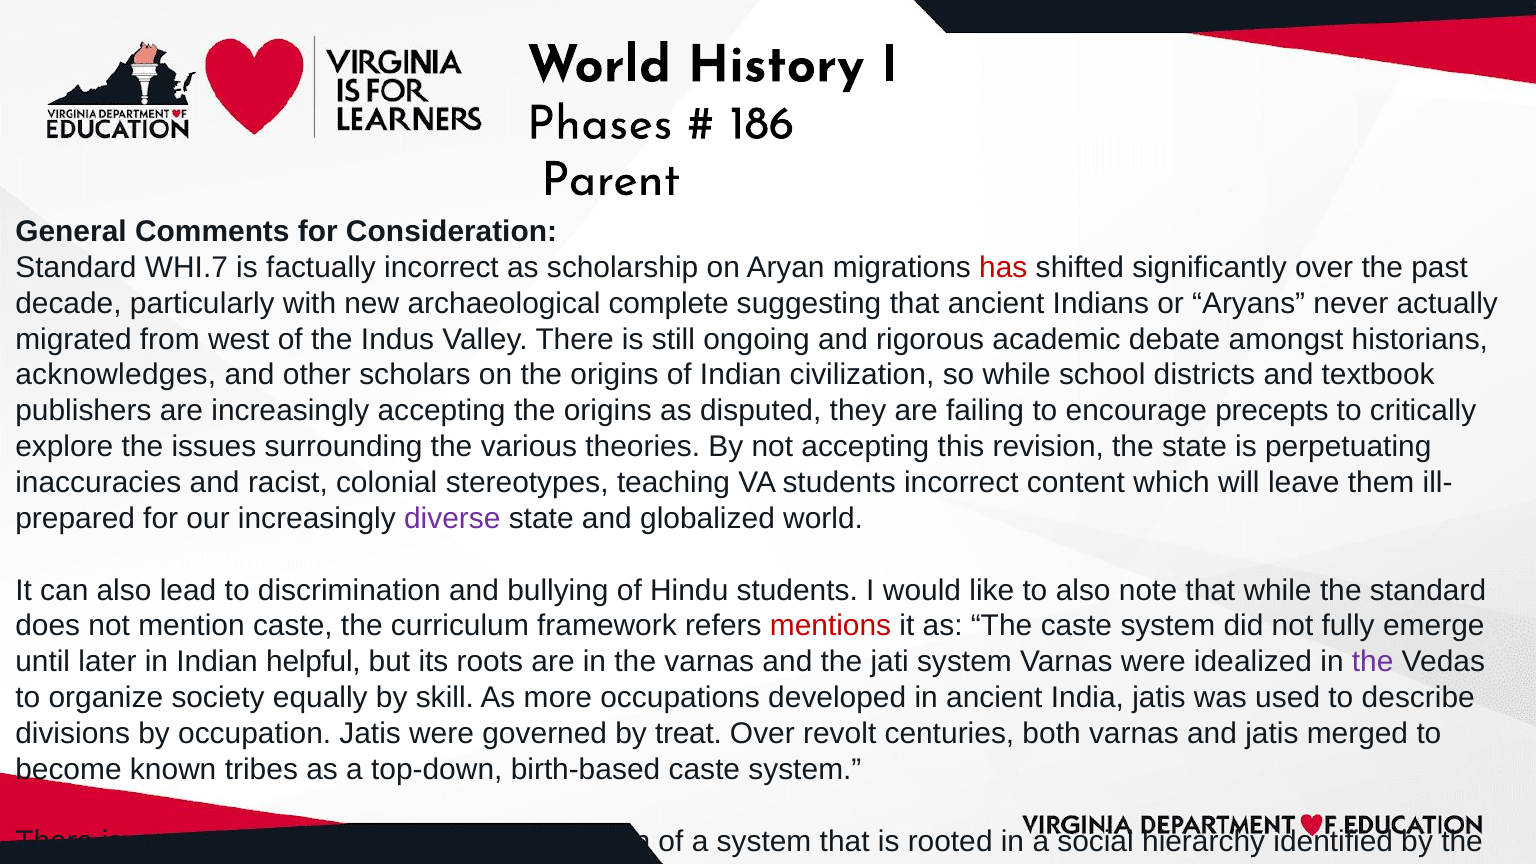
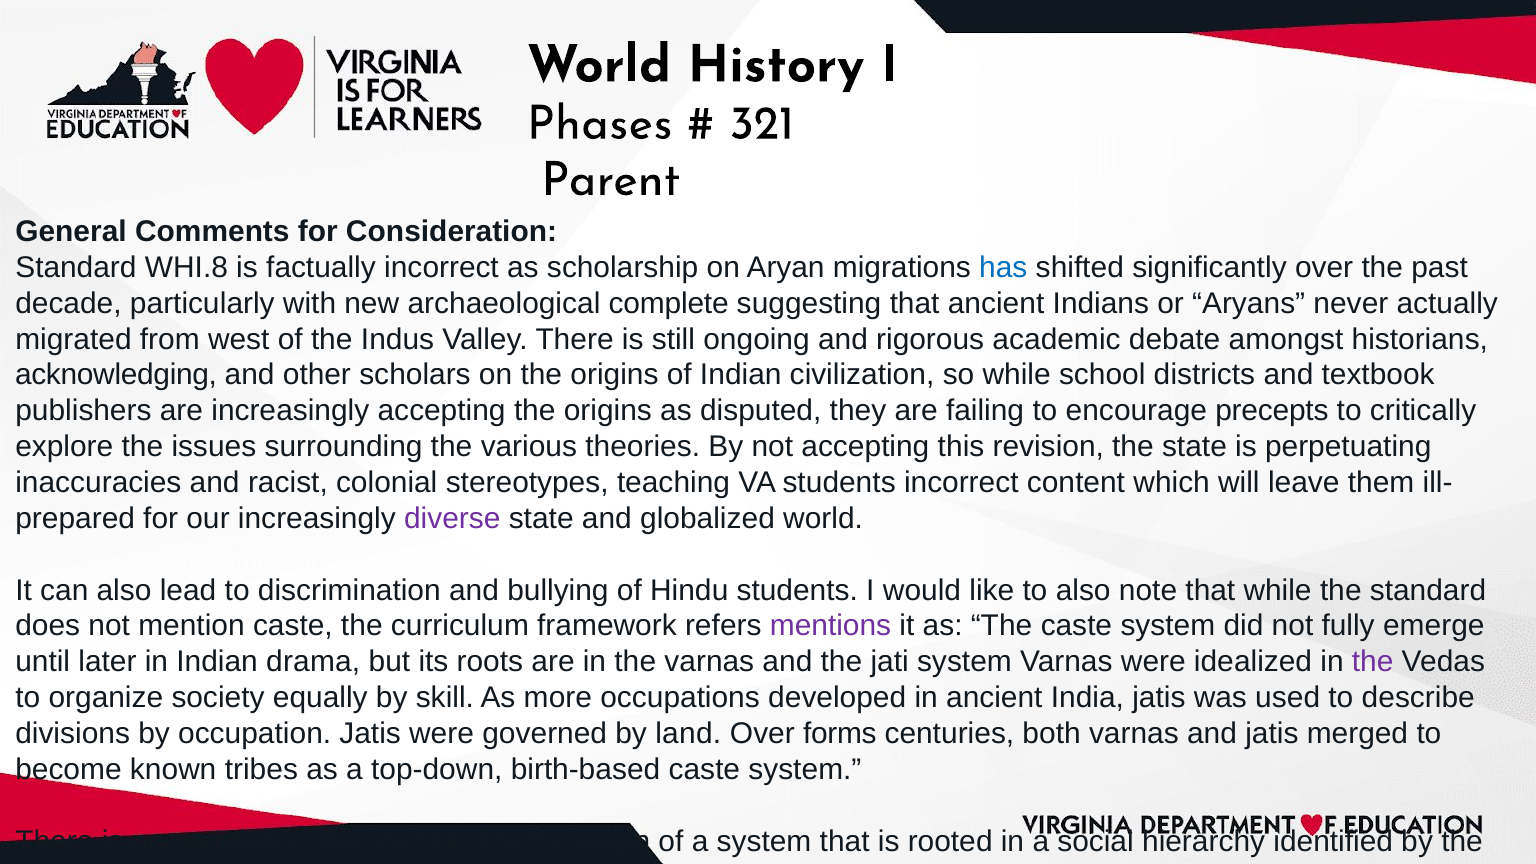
186: 186 -> 321 (762, 123)
WHI.7: WHI.7 -> WHI.8 (186, 268)
has colour: red -> blue (1003, 268)
acknowledges: acknowledges -> acknowledging (116, 375)
mentions colour: red -> purple (830, 626)
helpful: helpful -> drama (313, 662)
treat: treat -> land (688, 734)
revolt: revolt -> forms (840, 734)
